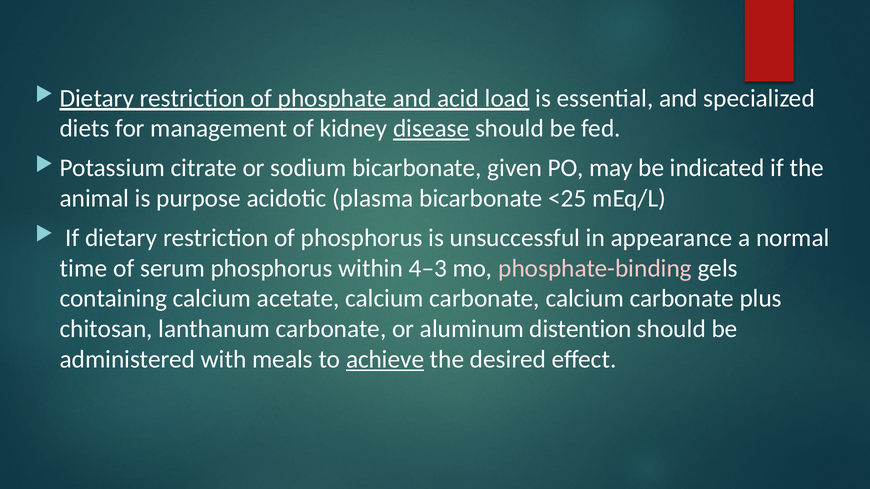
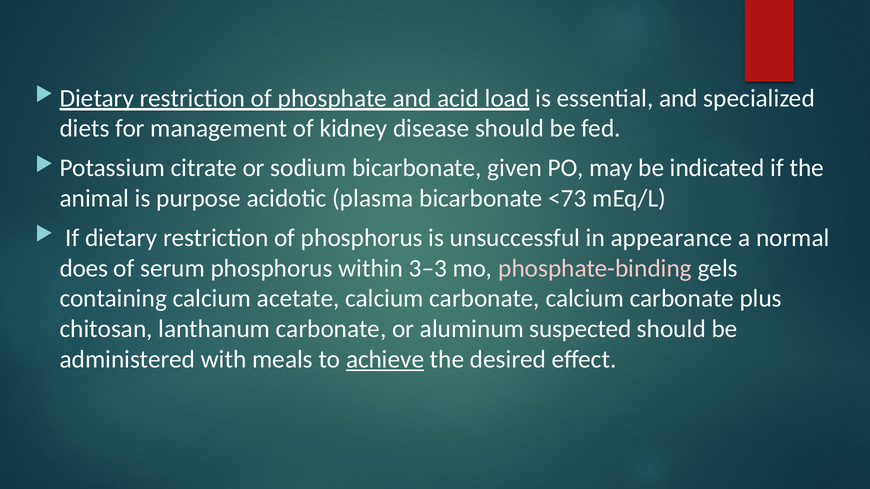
disease underline: present -> none (431, 129)
<25: <25 -> <73 (567, 199)
time: time -> does (84, 268)
4–3: 4–3 -> 3–3 (428, 268)
distention: distention -> suspected (581, 329)
